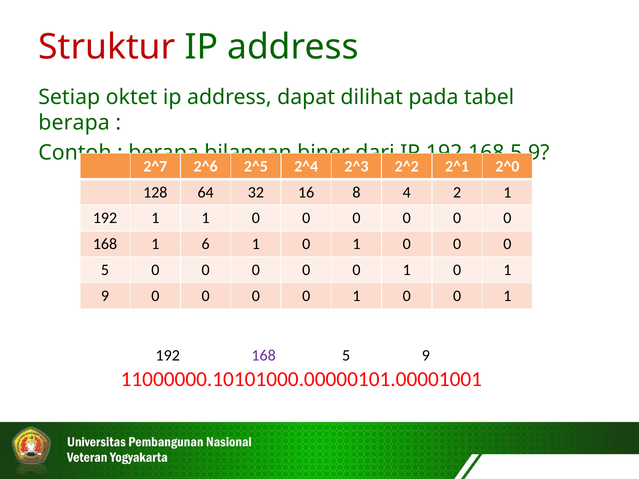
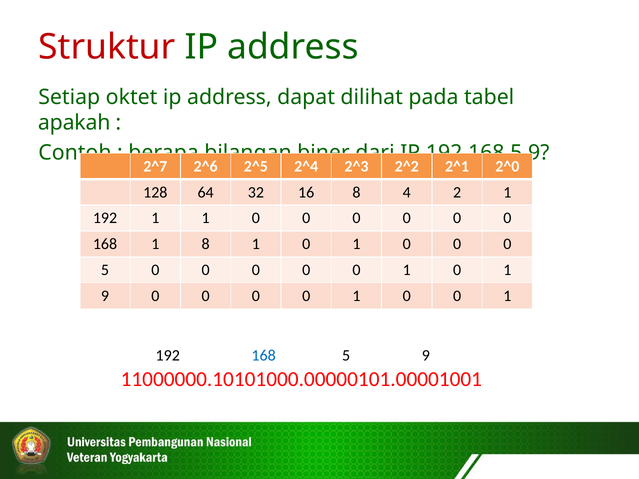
berapa: berapa -> apakah (74, 123)
1 6: 6 -> 8 (206, 244)
168 colour: purple -> blue (264, 355)
